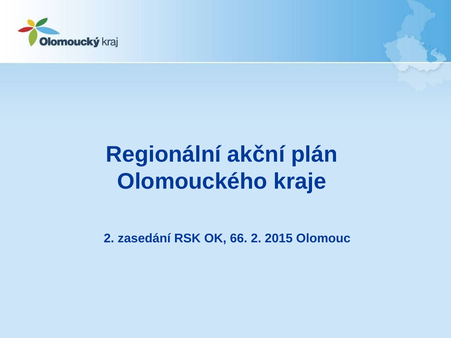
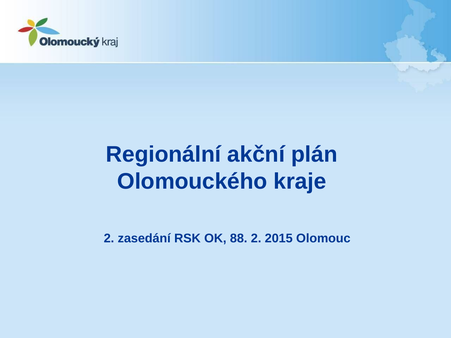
66: 66 -> 88 (239, 238)
